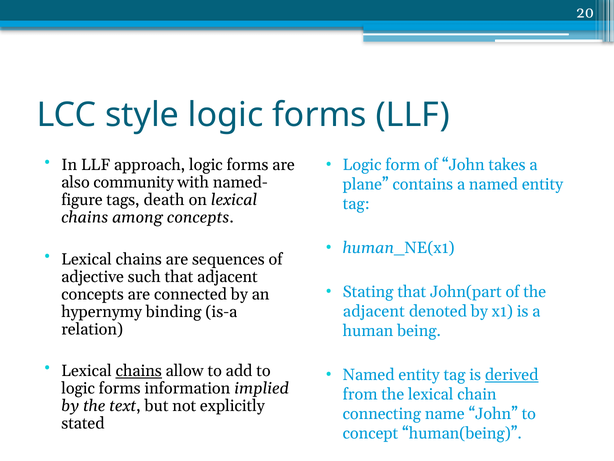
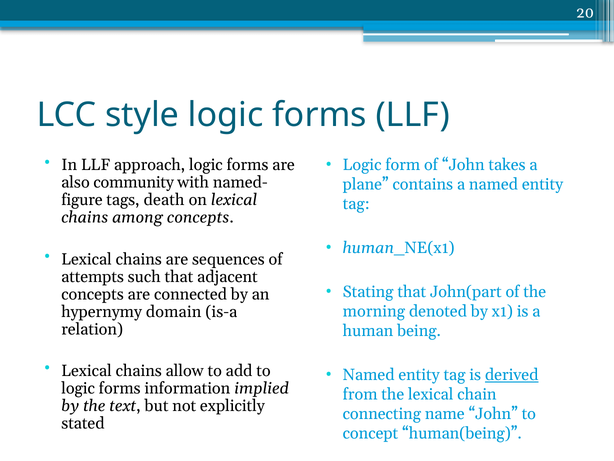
adjective: adjective -> attempts (93, 276)
adjacent: adjacent -> morning (374, 311)
binding: binding -> domain (174, 311)
chains underline: present -> none (139, 370)
